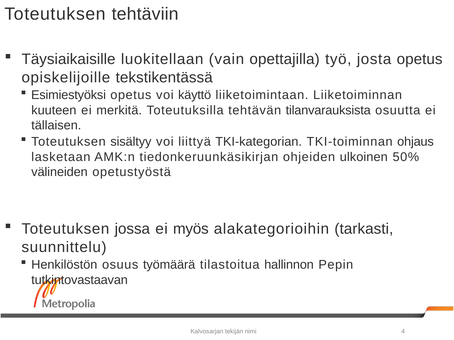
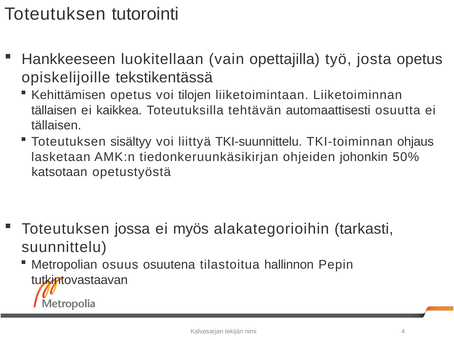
tehtäviin: tehtäviin -> tutorointi (145, 14)
Täysiaikaisille: Täysiaikaisille -> Hankkeeseen (68, 59)
Esimiestyöksi: Esimiestyöksi -> Kehittämisen (68, 95)
käyttö: käyttö -> tilojen (195, 95)
kuuteen: kuuteen -> tällaisen (54, 110)
merkitä: merkitä -> kaikkea (119, 110)
tilanvarauksista: tilanvarauksista -> automaattisesti (328, 110)
TKI-kategorian: TKI-kategorian -> TKI-suunnittelu (259, 142)
ulkoinen: ulkoinen -> johonkin (364, 157)
välineiden: välineiden -> katsotaan (59, 172)
Henkilöstön: Henkilöstön -> Metropolian (64, 265)
työmäärä: työmäärä -> osuutena (169, 265)
